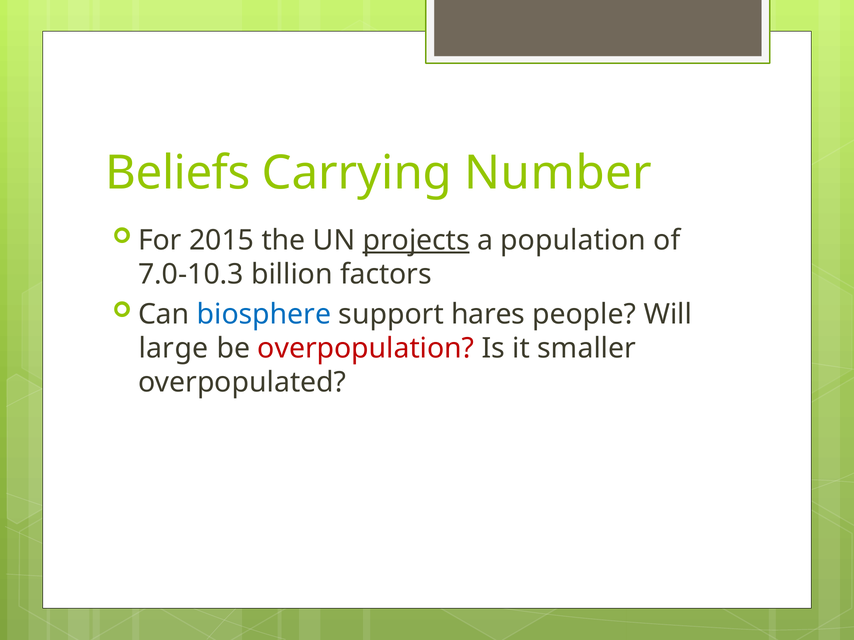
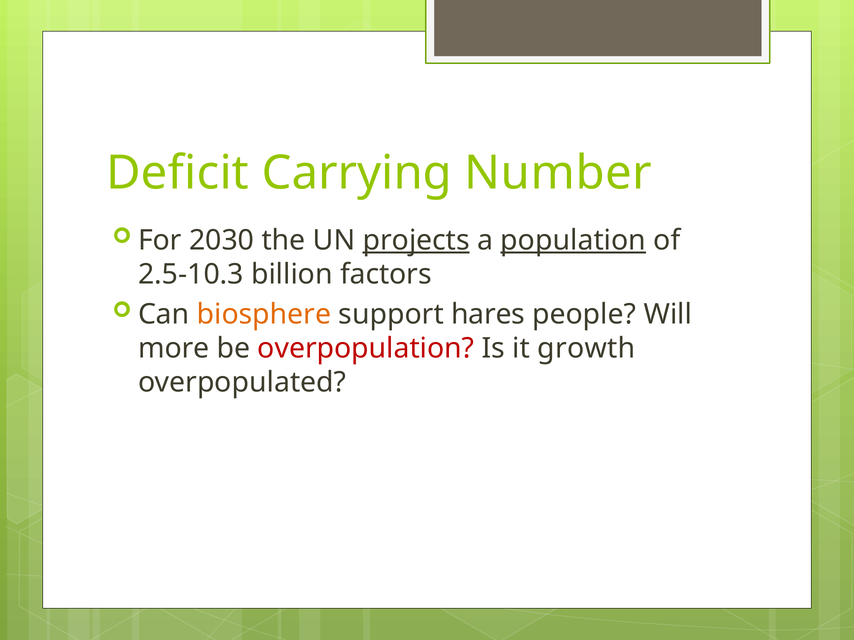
Beliefs: Beliefs -> Deficit (178, 173)
2015: 2015 -> 2030 (222, 240)
population underline: none -> present (573, 240)
7.0-10.3: 7.0-10.3 -> 2.5-10.3 (191, 275)
biosphere colour: blue -> orange (264, 314)
large: large -> more (174, 349)
smaller: smaller -> growth (586, 349)
